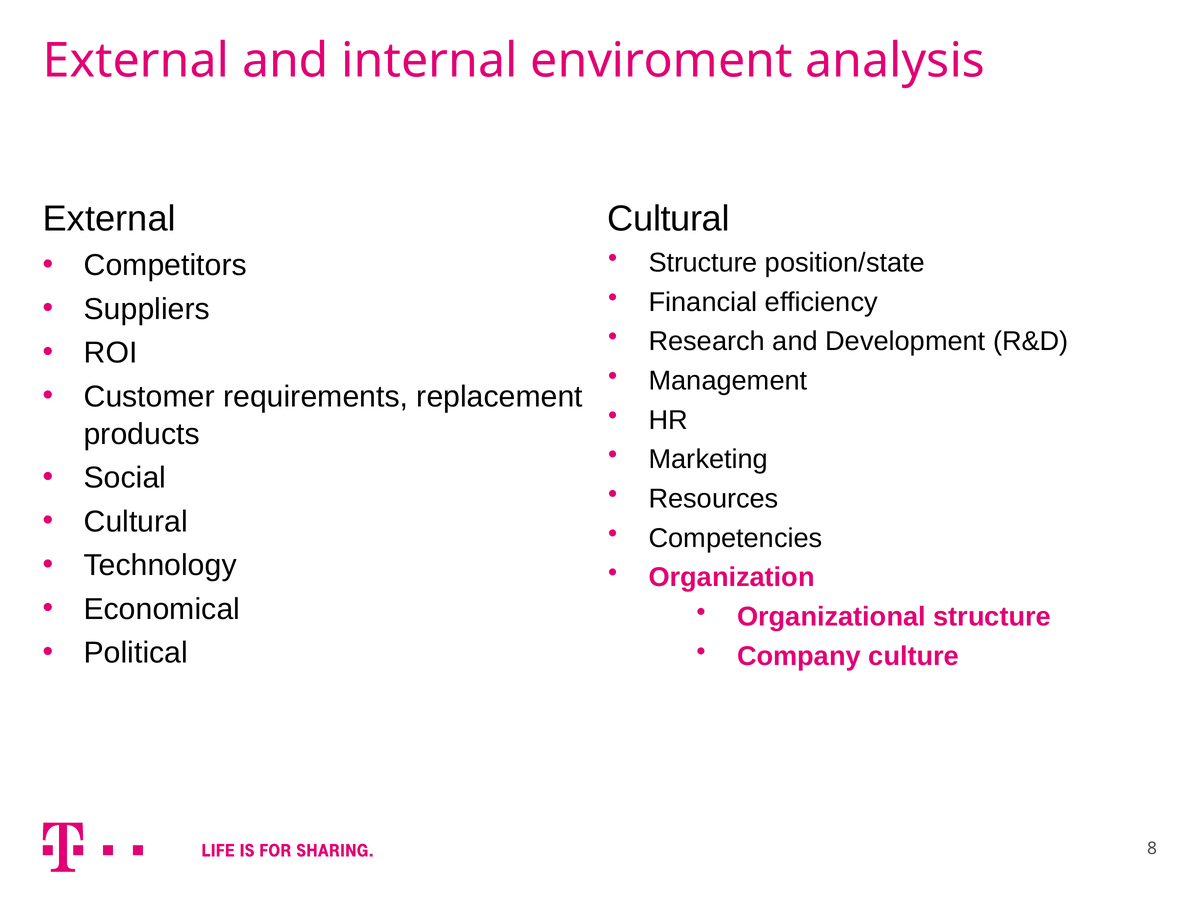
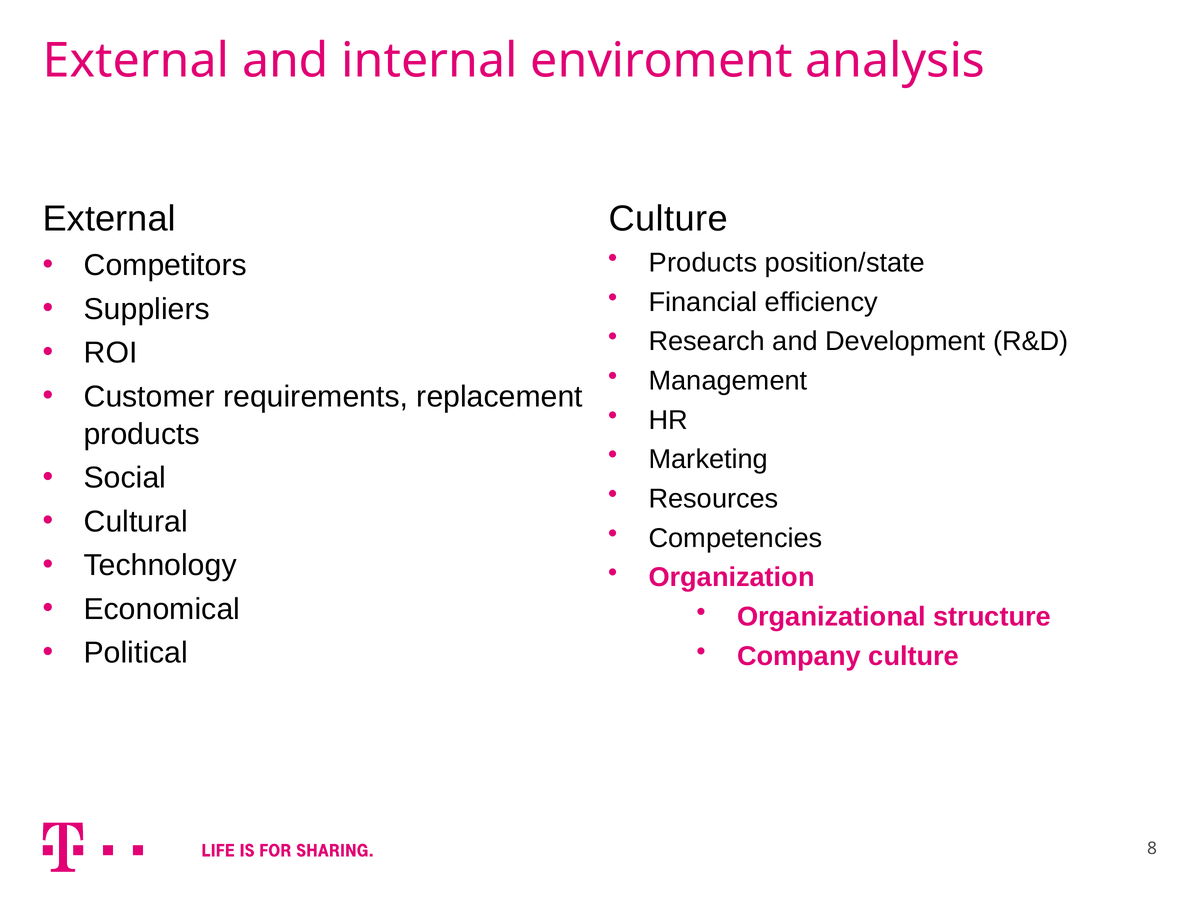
Cultural: Cultural -> Culture (668, 219)
Structure: Structure -> Products (703, 263)
